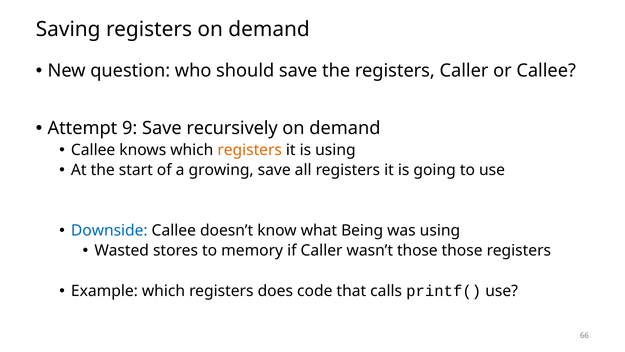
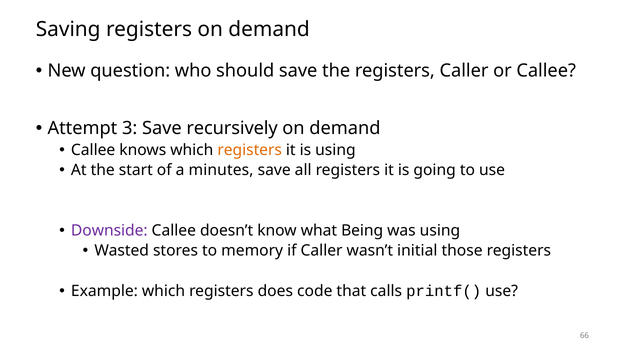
9: 9 -> 3 (130, 128)
growing: growing -> minutes (221, 170)
Downside colour: blue -> purple (109, 230)
wasn’t those: those -> initial (417, 250)
